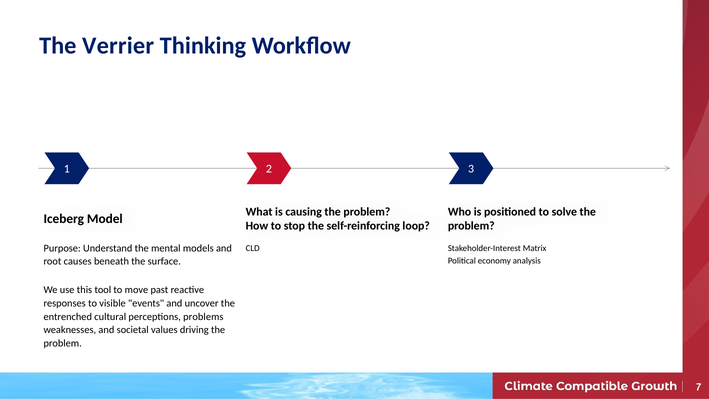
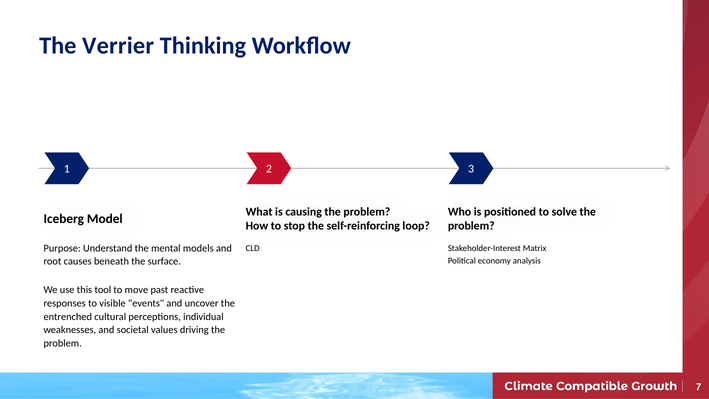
problems: problems -> individual (203, 316)
